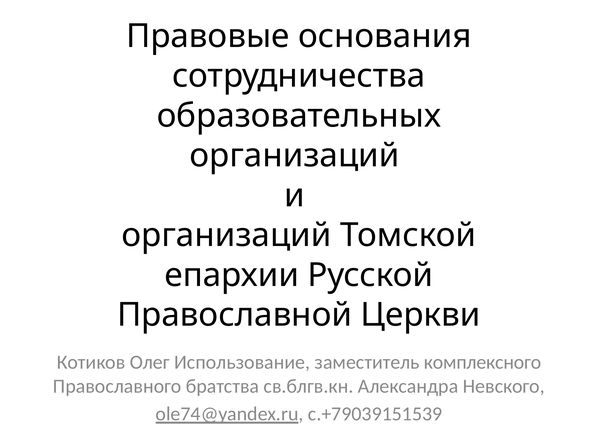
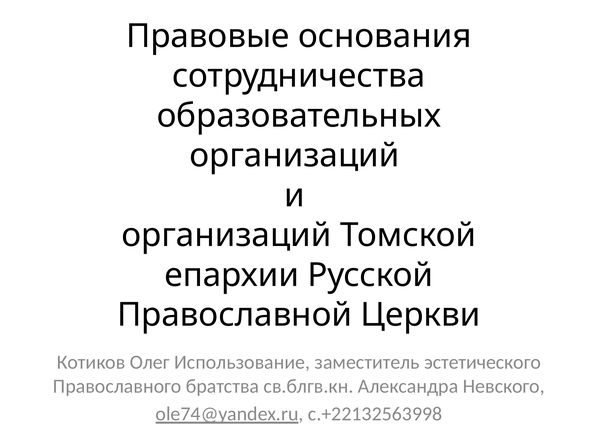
комплексного: комплексного -> эстетического (483, 363)
с.+79039151539: с.+79039151539 -> с.+22132563998 (375, 414)
